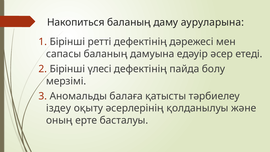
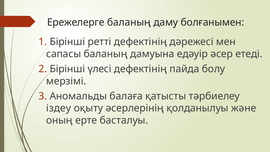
Накопиться: Накопиться -> Ережелерге (76, 22)
ауруларына: ауруларына -> болғанымен (212, 22)
